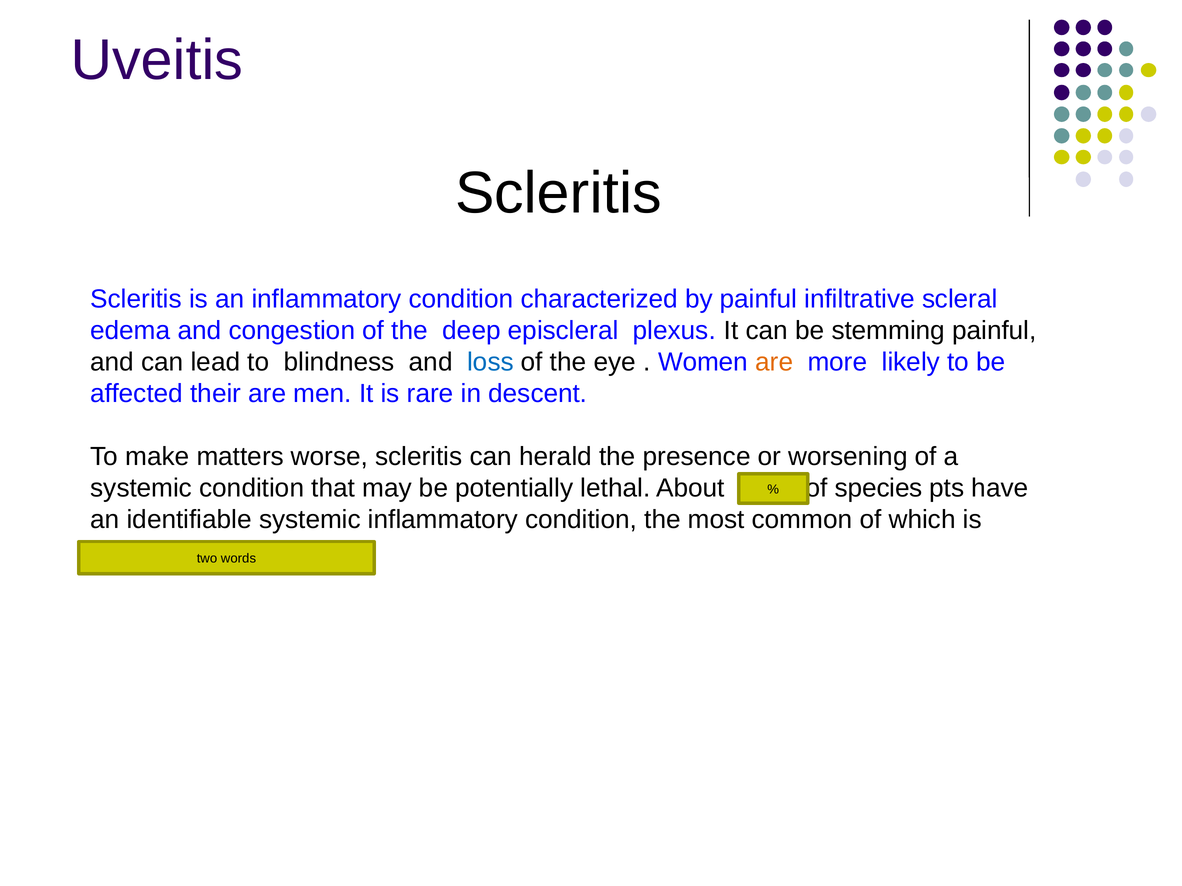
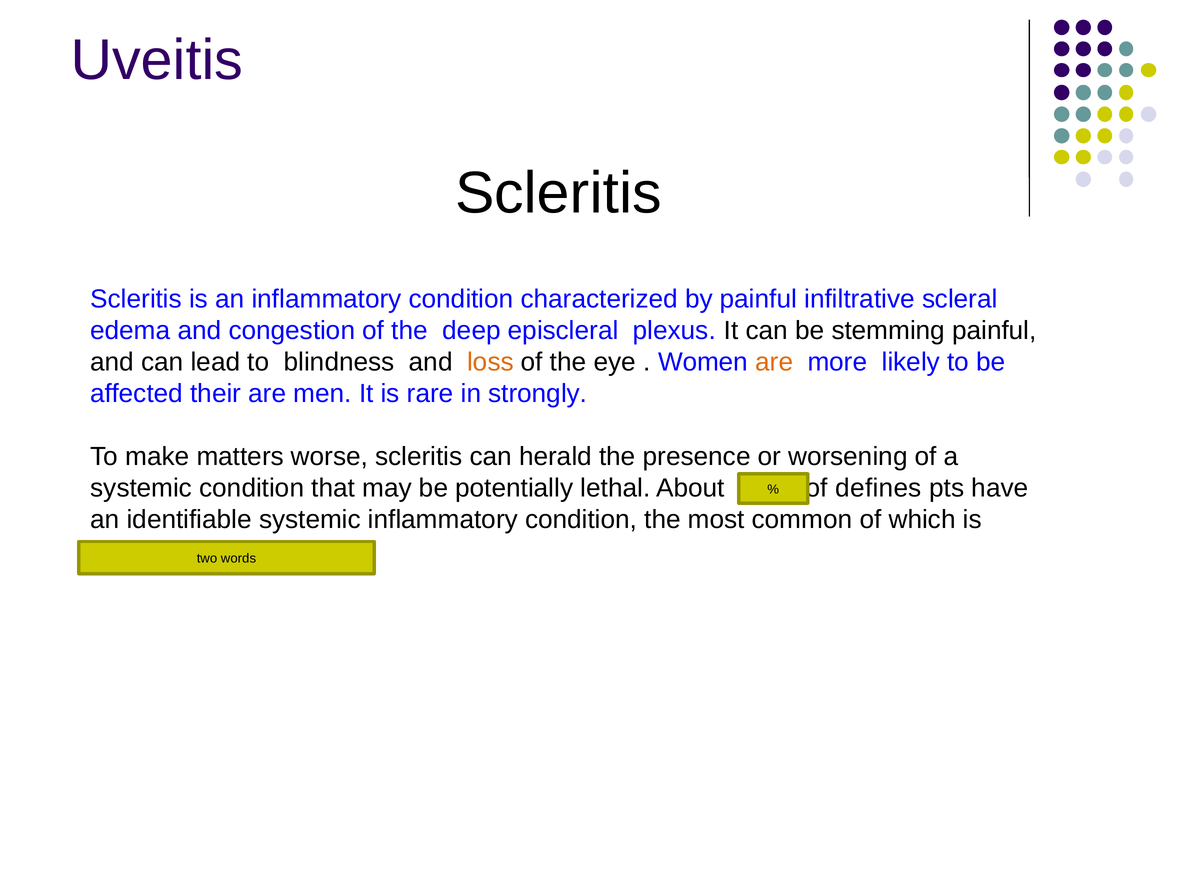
loss colour: blue -> orange (490, 362)
descent: descent -> strongly (538, 394)
species: species -> defines (878, 488)
